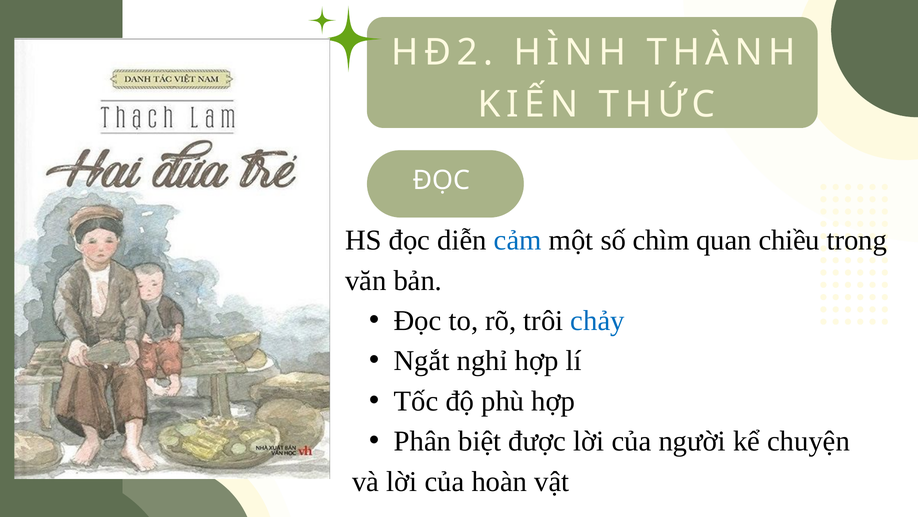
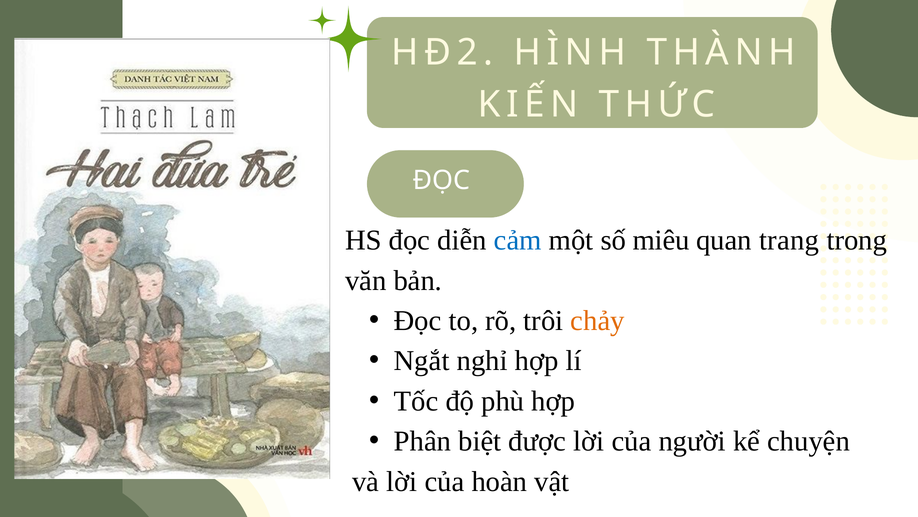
chìm: chìm -> miêu (661, 240)
chiều: chiều -> trang (789, 240)
chảy colour: blue -> orange (598, 320)
